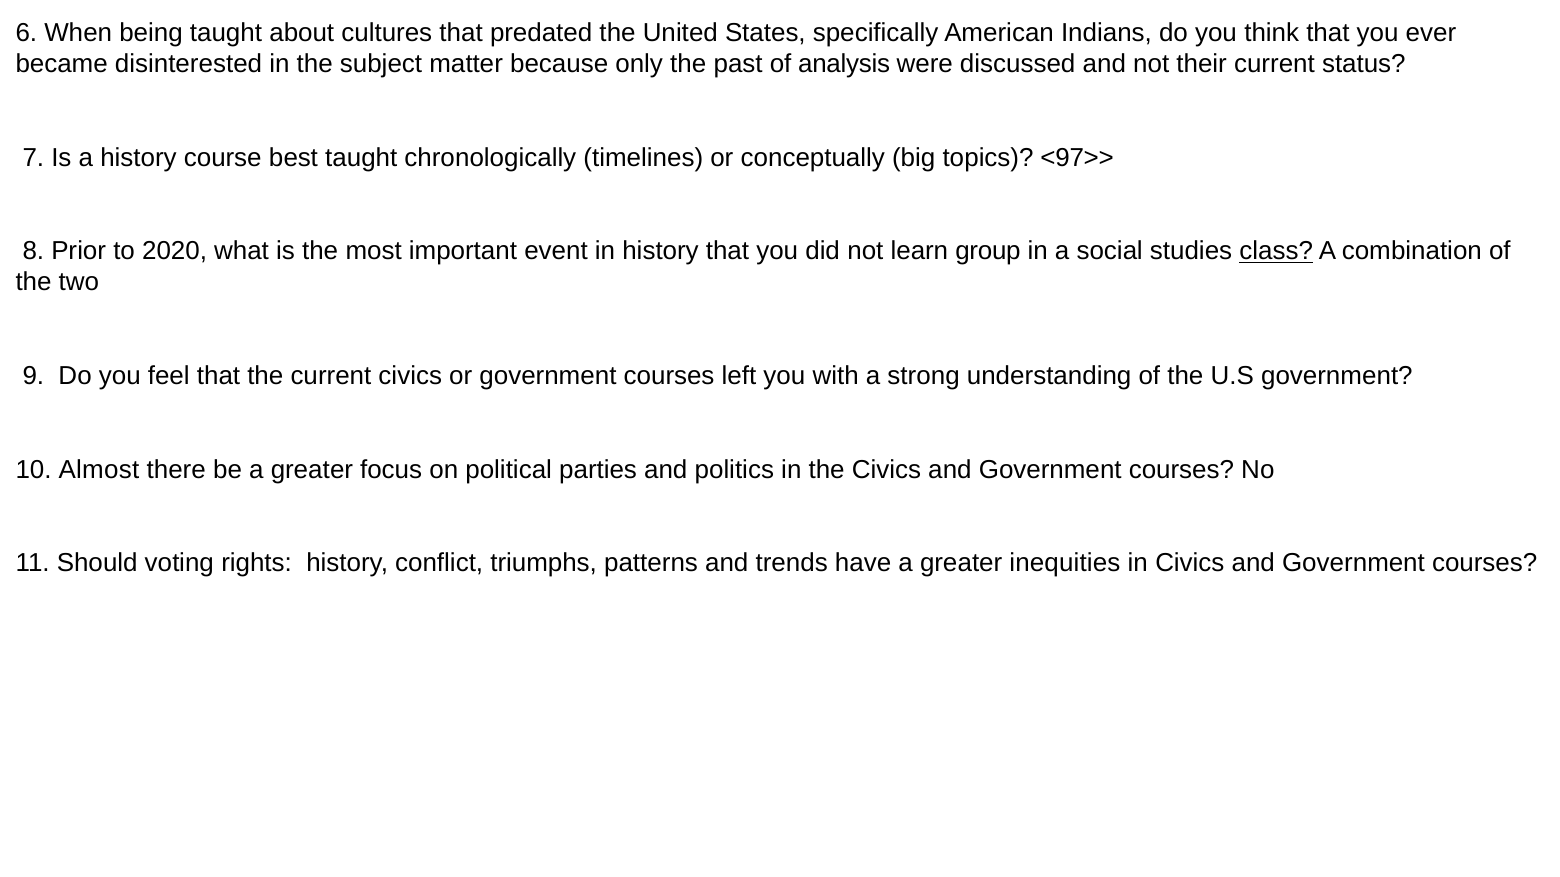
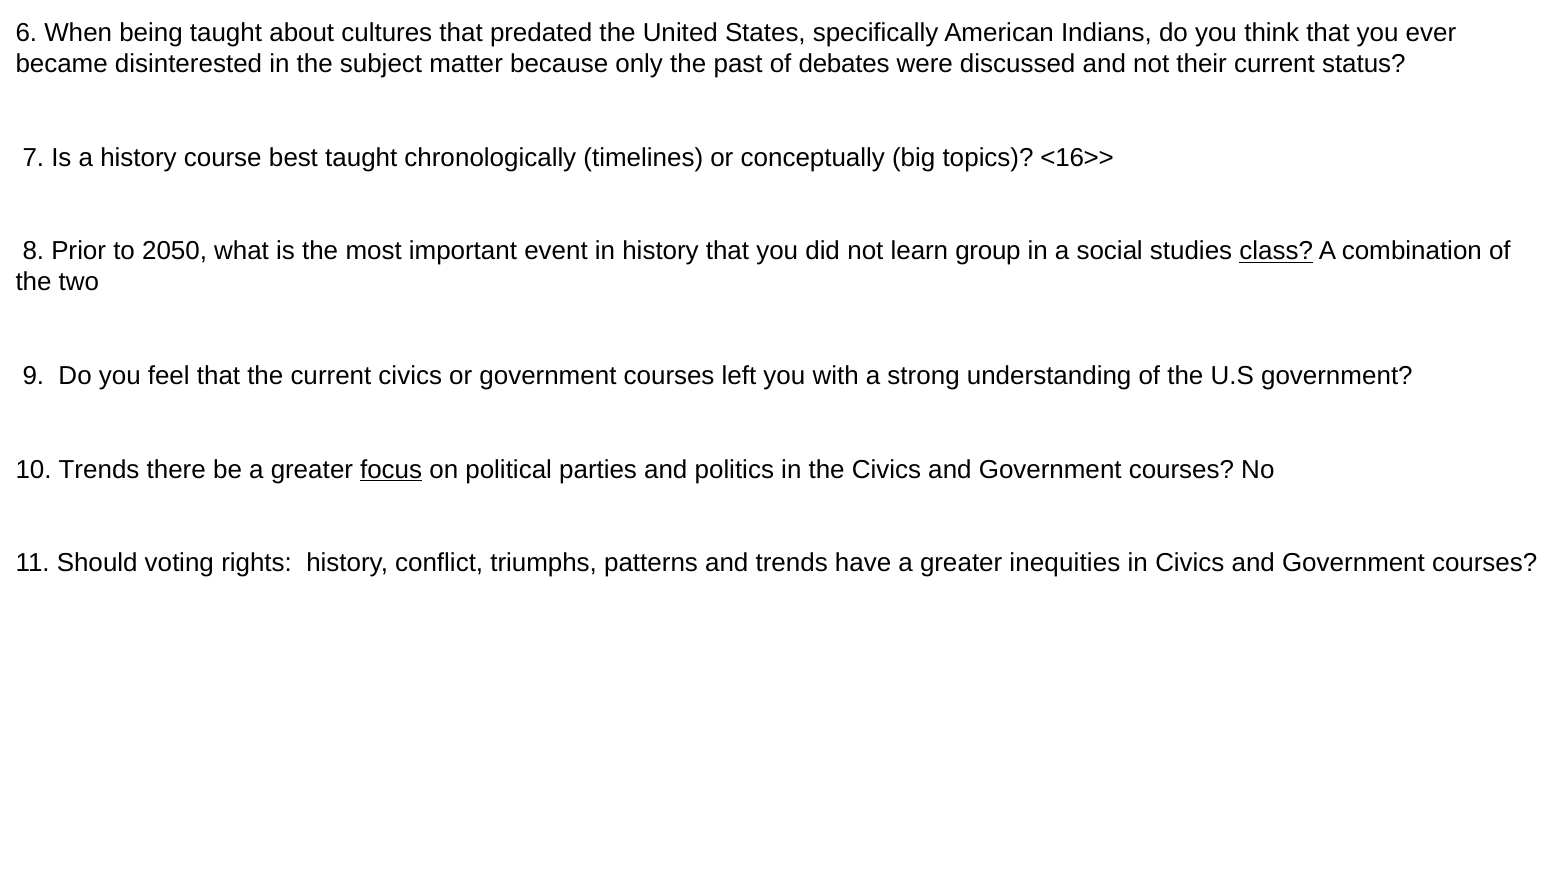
analysis: analysis -> debates (844, 64)
<97>>: <97>> -> <16>> (1077, 158)
2020: 2020 -> 2050 (175, 251)
10 Almost: Almost -> Trends (99, 470)
focus underline: none -> present (391, 470)
